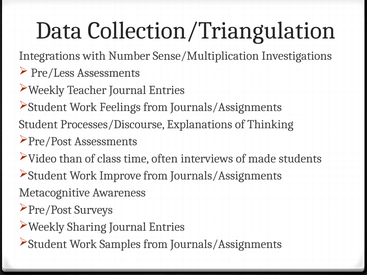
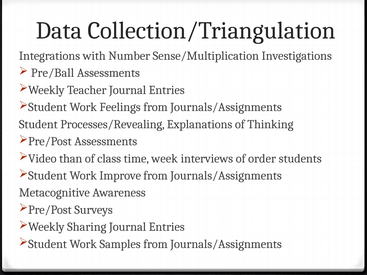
Pre/Less: Pre/Less -> Pre/Ball (53, 73)
Processes/Discourse: Processes/Discourse -> Processes/Revealing (113, 124)
often: often -> week (165, 159)
made: made -> order (262, 159)
